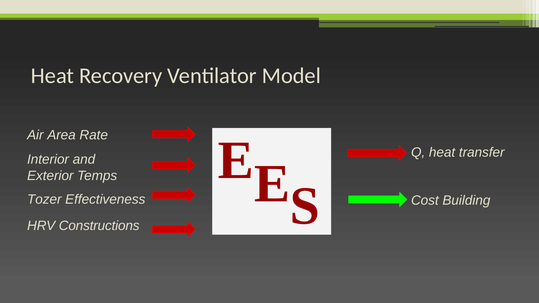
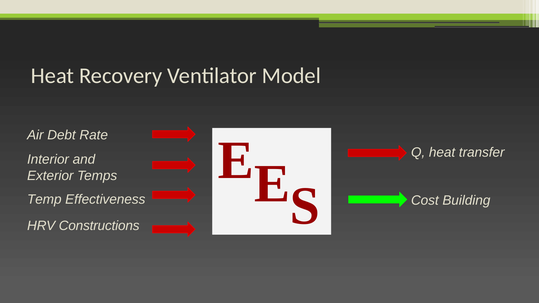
Area: Area -> Debt (62, 135)
Tozer: Tozer -> Temp (44, 200)
